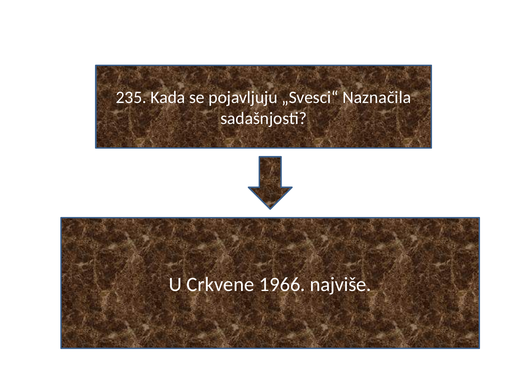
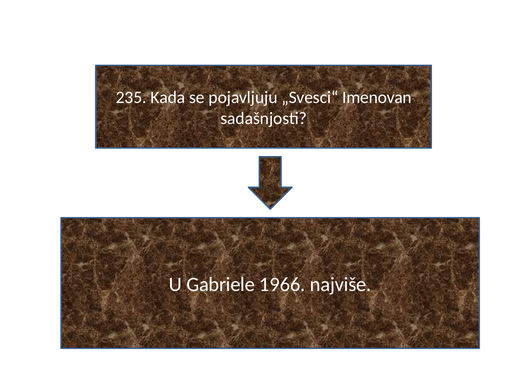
Naznačila: Naznačila -> Imenovan (377, 98)
Crkvene: Crkvene -> Gabriele (221, 285)
